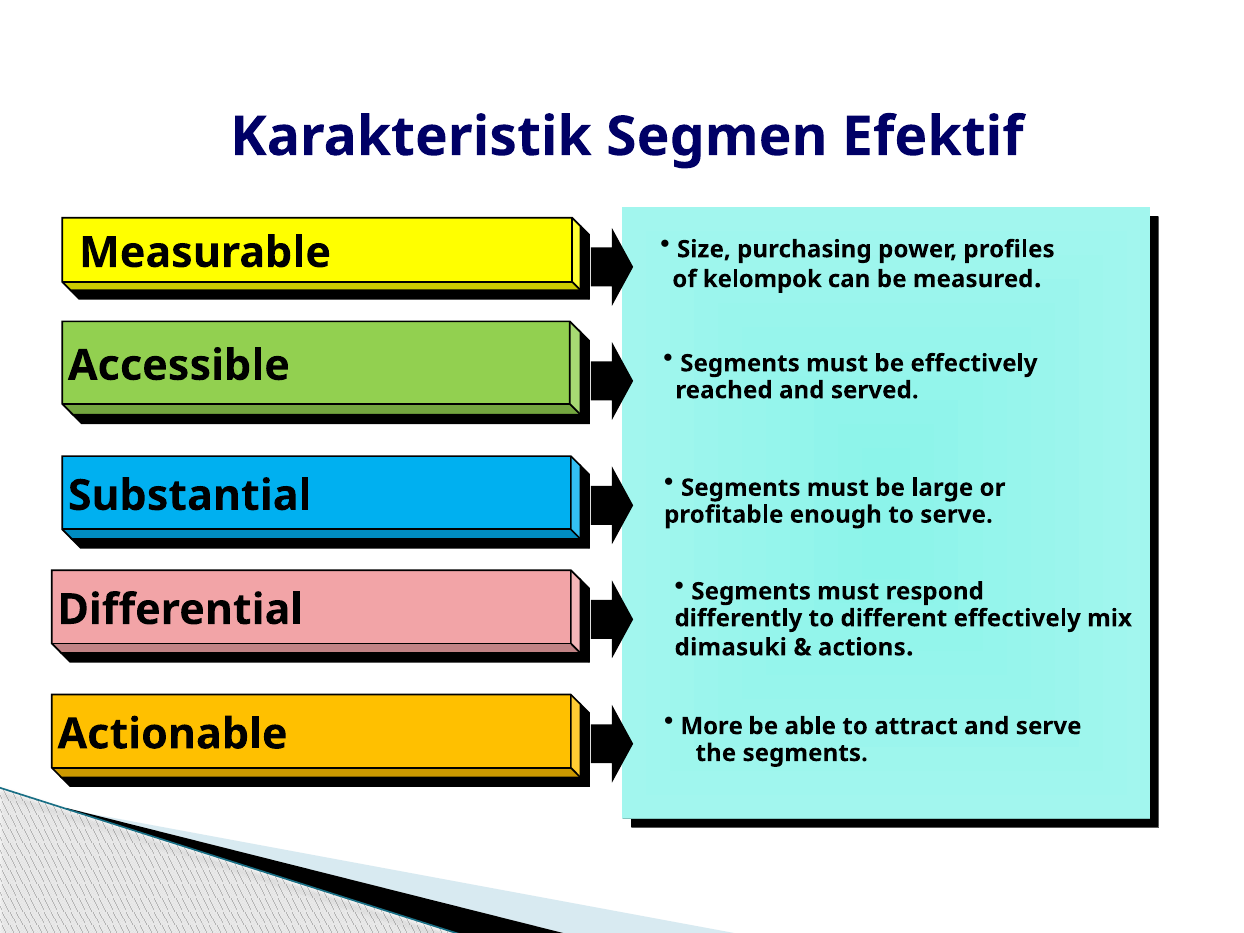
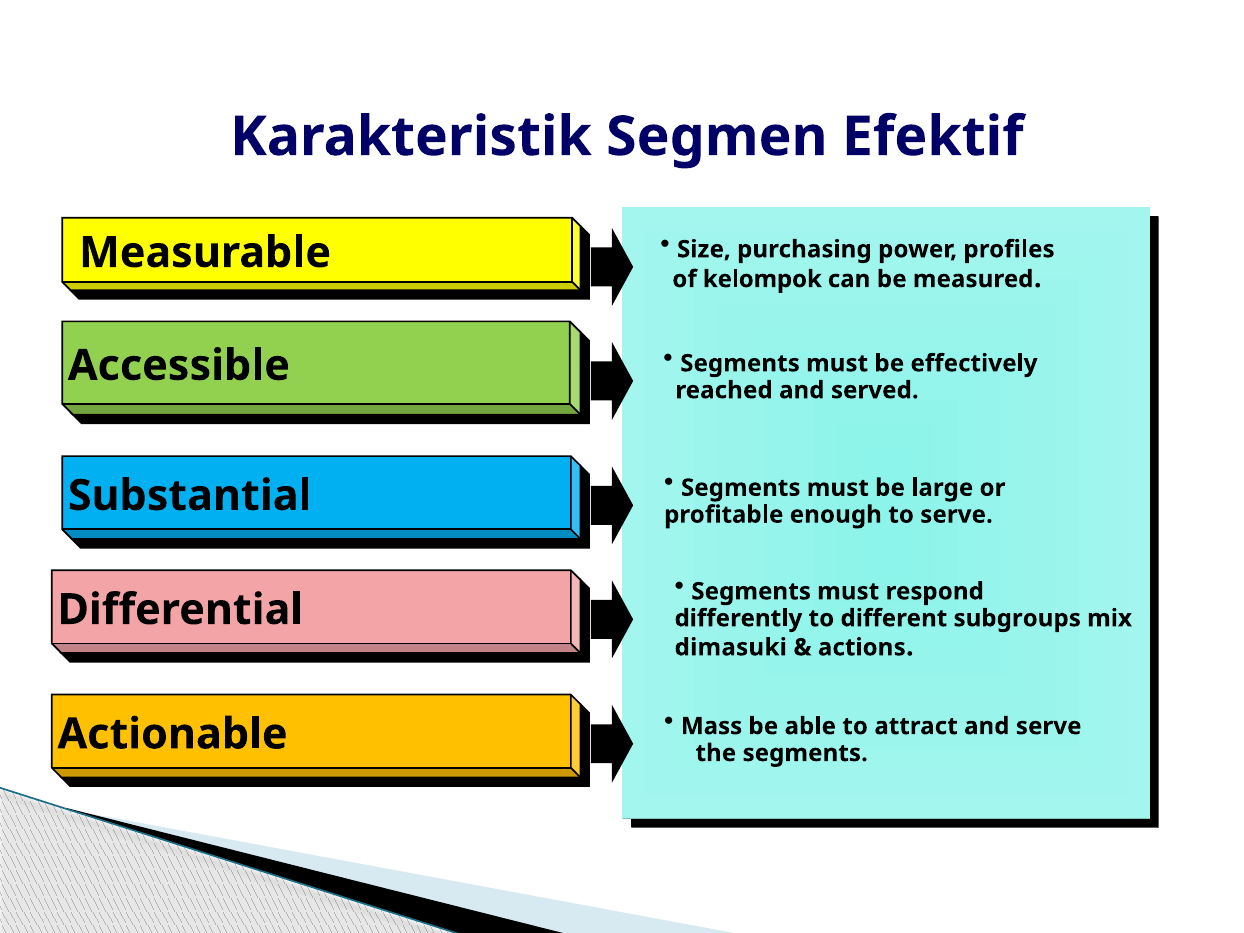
different effectively: effectively -> subgroups (1017, 618)
More: More -> Mass (712, 726)
